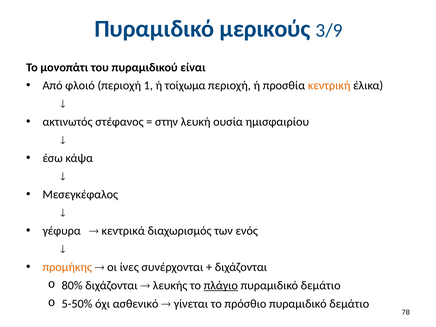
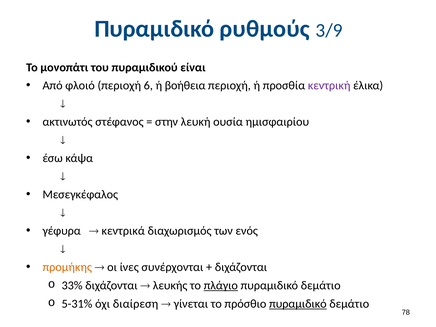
μερικούς: μερικούς -> ρυθμούς (265, 29)
1: 1 -> 6 (148, 86)
τοίχωμα: τοίχωμα -> βοήθεια (185, 86)
κεντρική colour: orange -> purple (329, 86)
80%: 80% -> 33% (72, 285)
5-50%: 5-50% -> 5-31% (77, 304)
ασθενικό: ασθενικό -> διαίρεση (136, 304)
πυραμιδικό underline: none -> present (298, 304)
